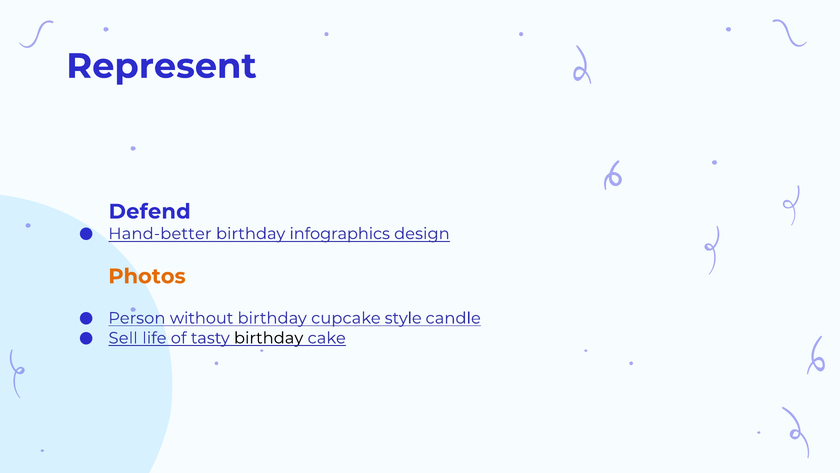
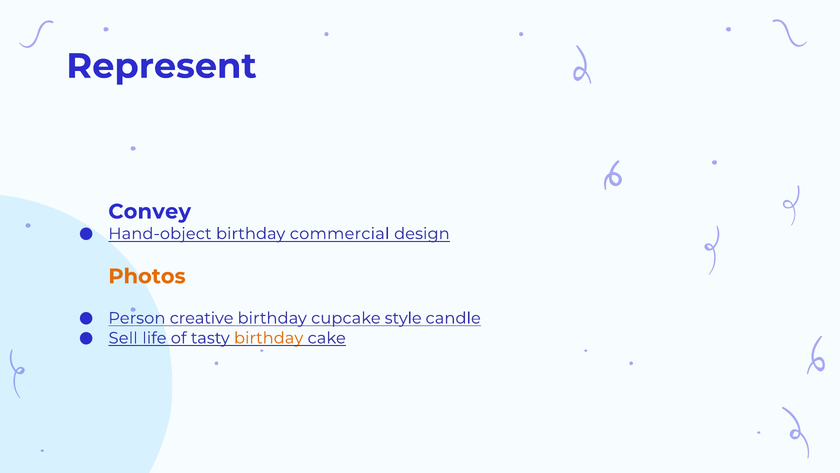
Defend: Defend -> Convey (150, 211)
Hand-better: Hand-better -> Hand-object (160, 233)
infographics: infographics -> commercial (340, 233)
without: without -> creative (202, 318)
birthday colour: black -> orange (269, 338)
